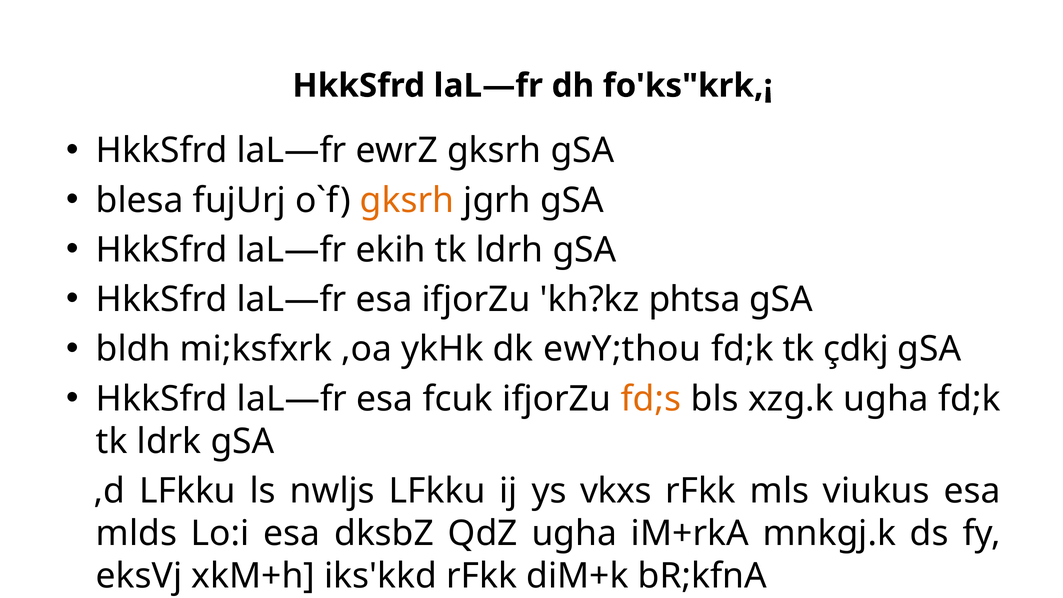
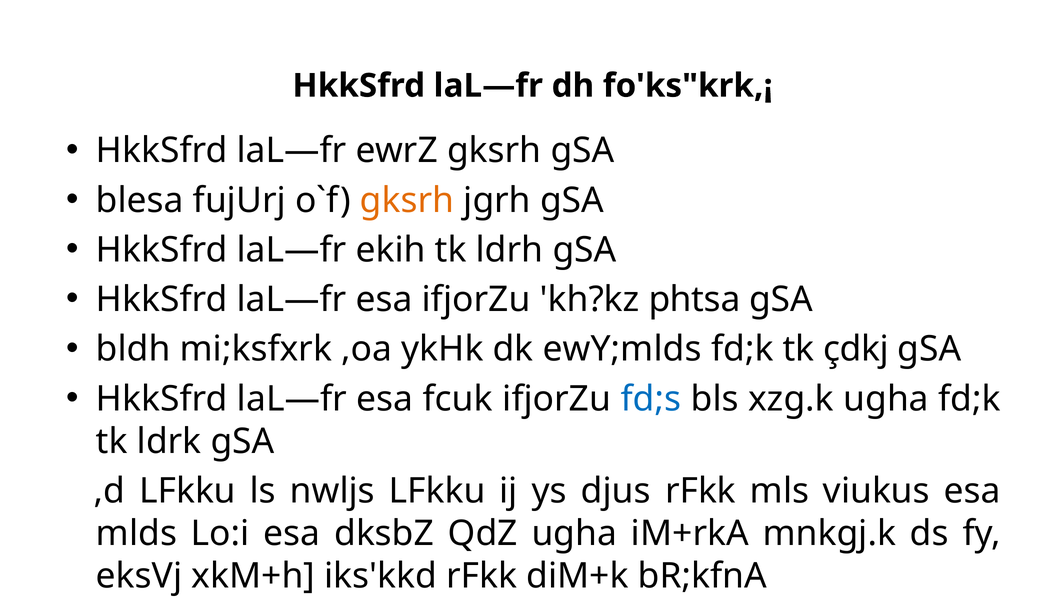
ewY;thou: ewY;thou -> ewY;mlds (622, 349)
fd;s colour: orange -> blue (651, 399)
vkxs: vkxs -> djus (616, 491)
